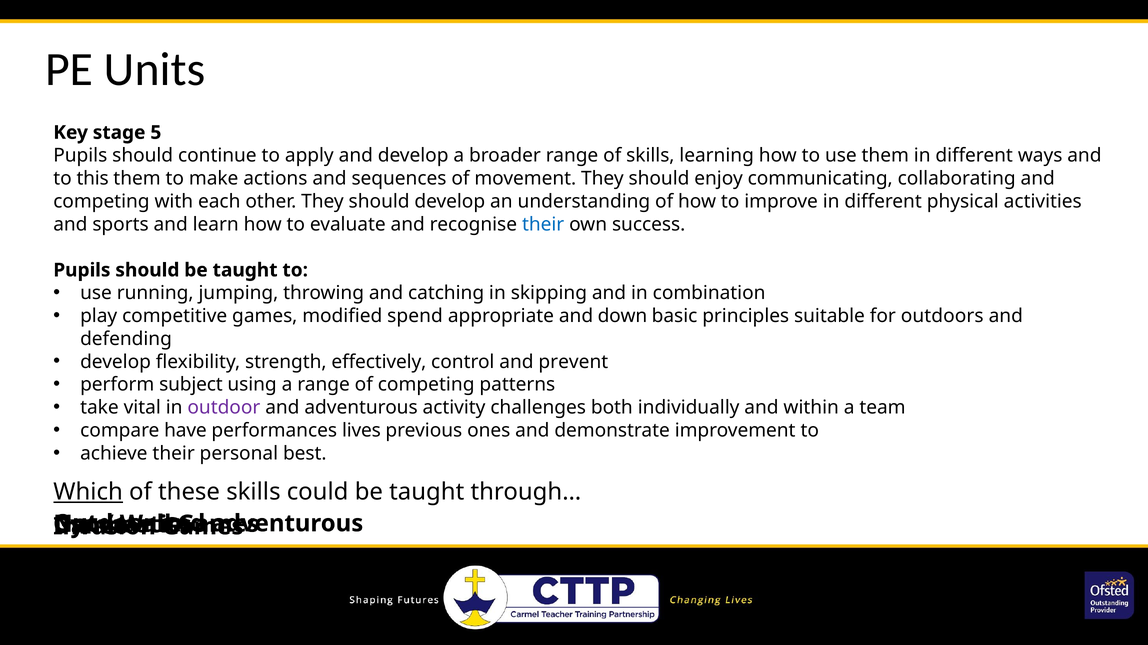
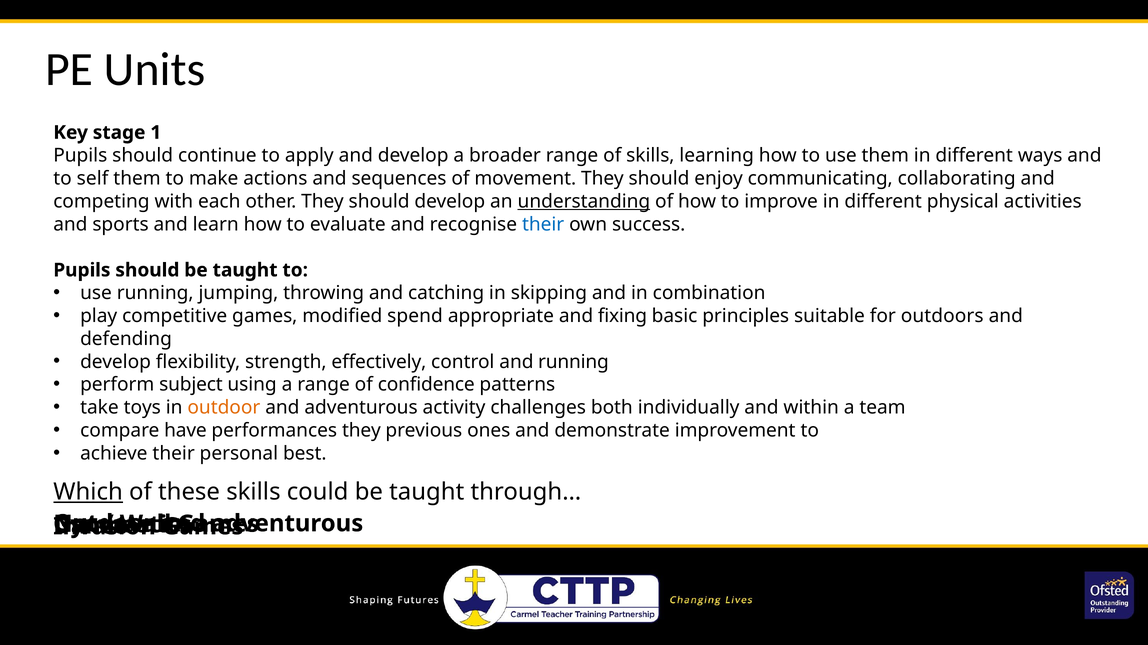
5: 5 -> 1 (156, 133)
this: this -> self (93, 179)
understanding underline: none -> present (584, 202)
down: down -> fixing (622, 316)
and prevent: prevent -> running (573, 362)
of competing: competing -> confidence (426, 385)
vital: vital -> toys (142, 408)
outdoor colour: purple -> orange (224, 408)
performances lives: lives -> they (361, 431)
